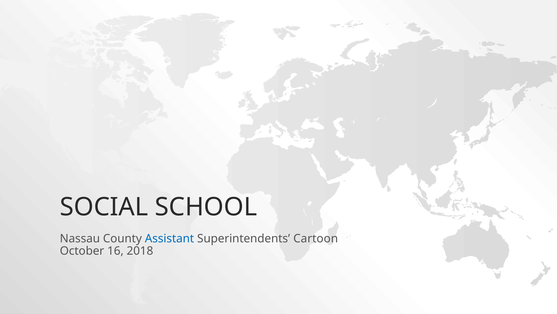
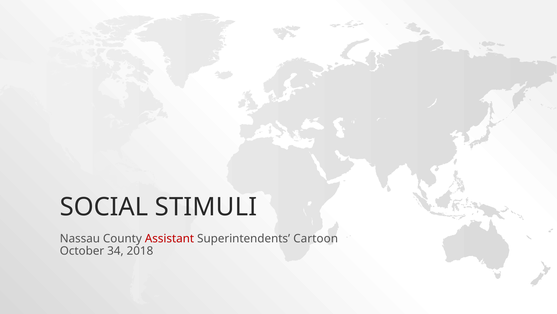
SCHOOL: SCHOOL -> STIMULI (206, 207)
Assistant colour: blue -> red (169, 238)
16: 16 -> 34 (115, 251)
